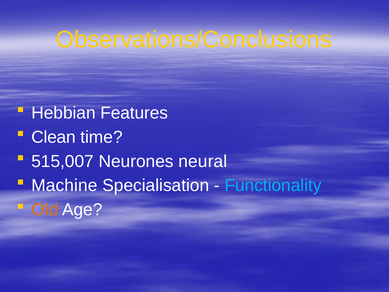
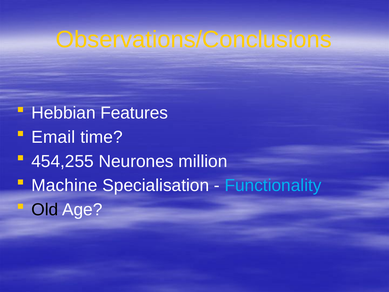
Clean: Clean -> Email (53, 137)
515,007: 515,007 -> 454,255 (63, 161)
neural: neural -> million (203, 161)
Old colour: orange -> black (45, 210)
